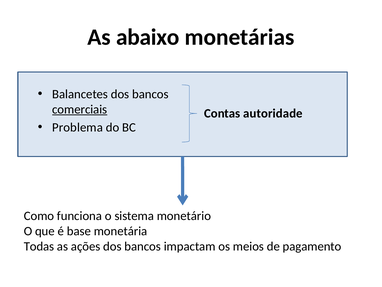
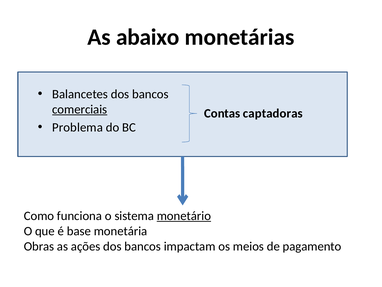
autoridade: autoridade -> captadoras (273, 113)
monetário underline: none -> present (184, 215)
Todas: Todas -> Obras (39, 246)
